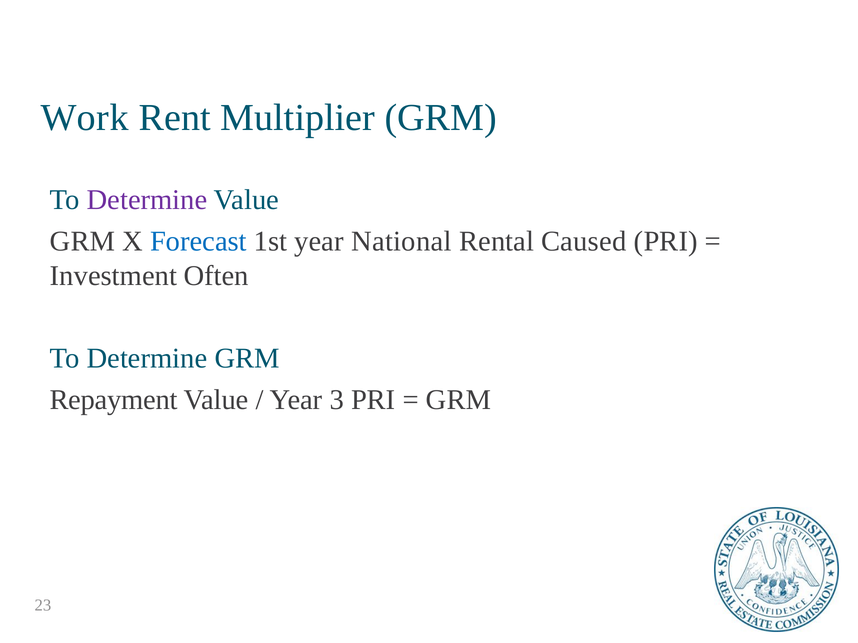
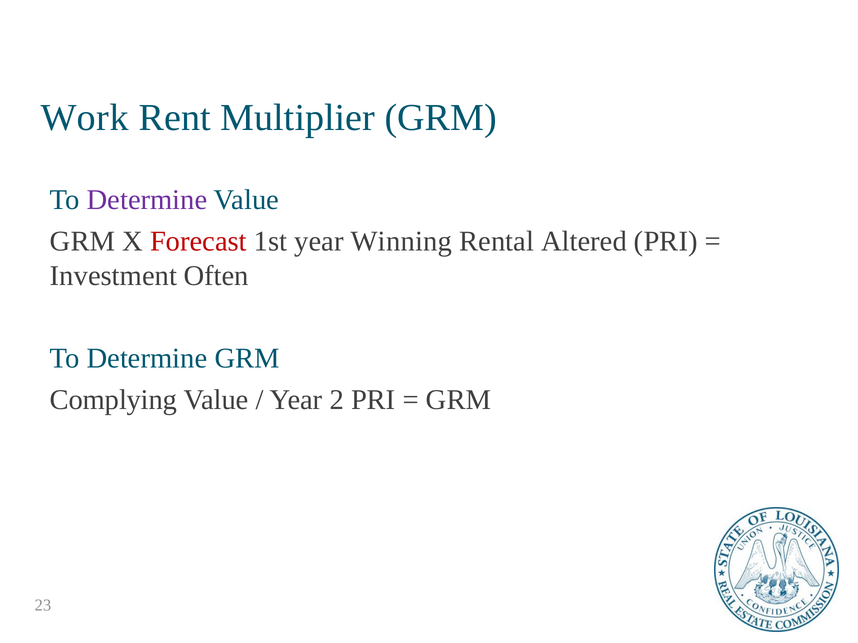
Forecast colour: blue -> red (198, 242)
National: National -> Winning (401, 242)
Caused: Caused -> Altered (584, 242)
Repayment: Repayment -> Complying (114, 400)
3: 3 -> 2 (337, 400)
